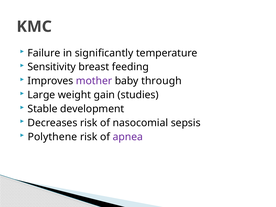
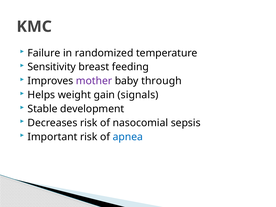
significantly: significantly -> randomized (104, 53)
Large: Large -> Helps (41, 95)
studies: studies -> signals (138, 95)
Polythene: Polythene -> Important (52, 137)
apnea colour: purple -> blue (128, 137)
